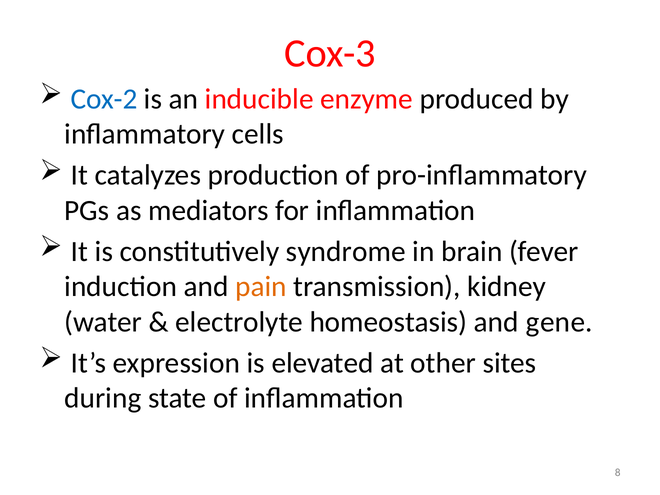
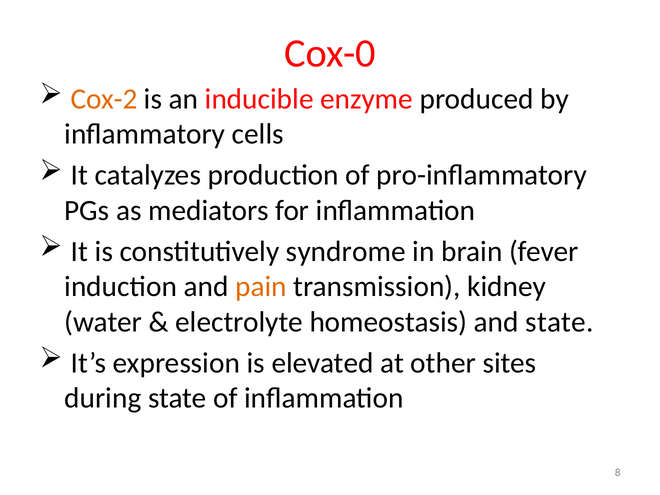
Cox-3: Cox-3 -> Cox-0 (330, 53)
Cox-2 colour: blue -> orange (104, 99)
and gene: gene -> state (559, 322)
